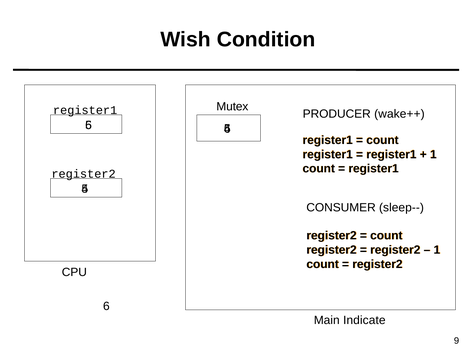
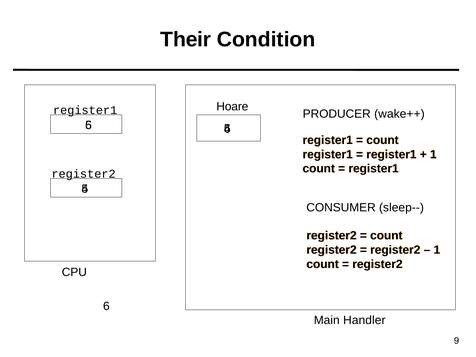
Wish: Wish -> Their (186, 39)
Mutex: Mutex -> Hoare (232, 106)
Indicate: Indicate -> Handler (364, 320)
